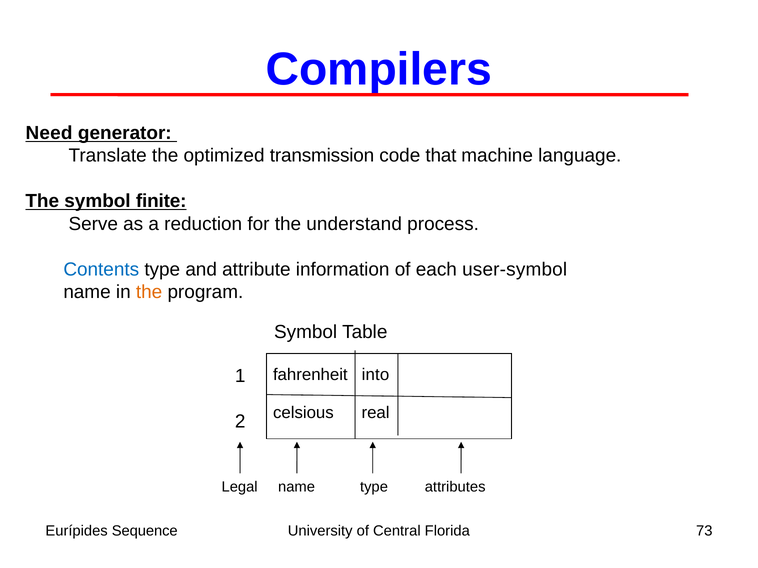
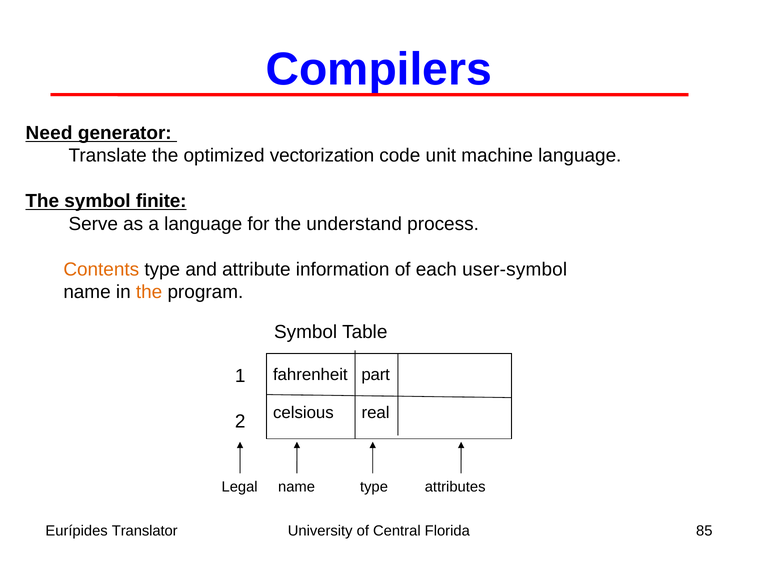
transmission: transmission -> vectorization (322, 156)
that: that -> unit (441, 156)
a reduction: reduction -> language (203, 224)
Contents colour: blue -> orange (101, 270)
into: into -> part (376, 375)
Sequence: Sequence -> Translator (145, 531)
73: 73 -> 85 (704, 531)
